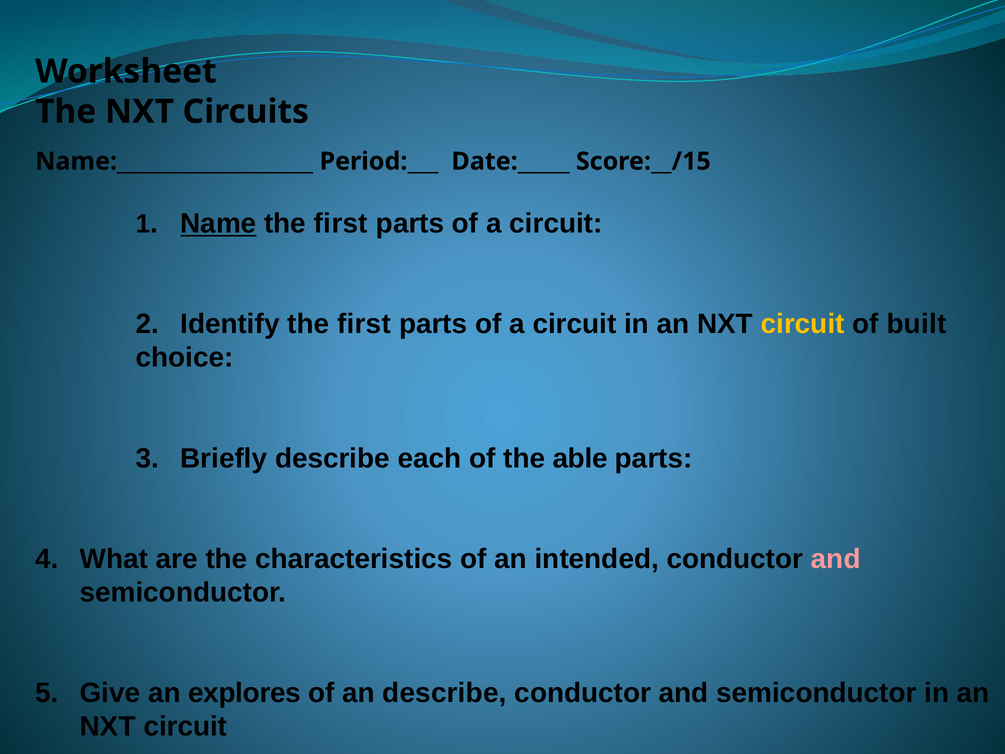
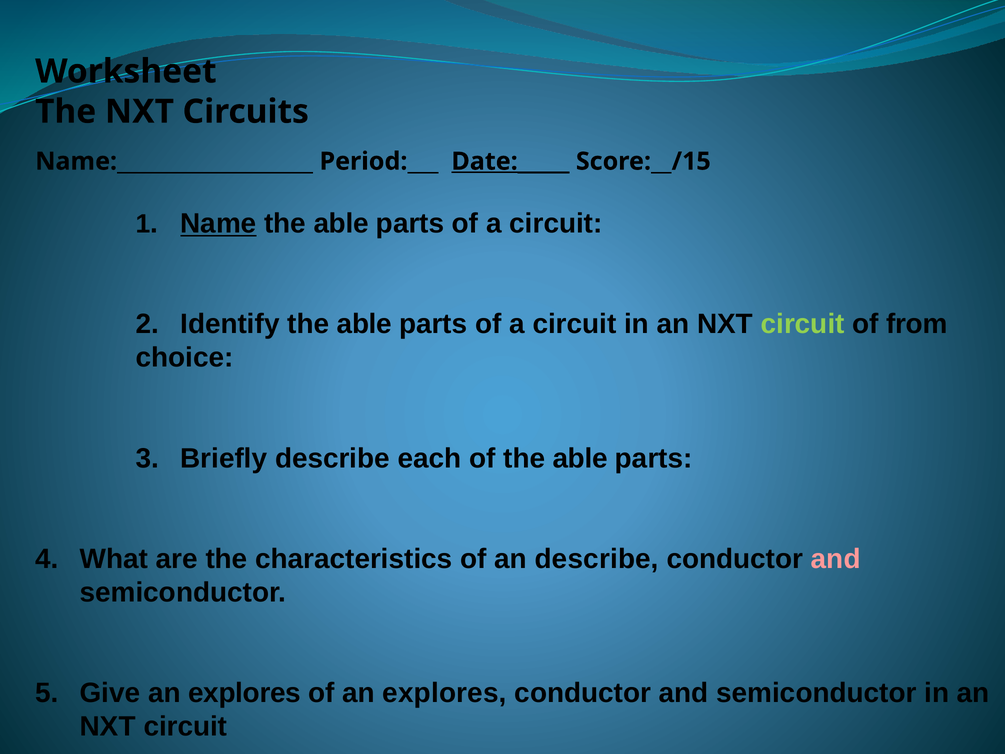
Date:_____ underline: none -> present (510, 161)
first: first -> able (341, 224)
Identify the first: first -> able (364, 324)
circuit colour: yellow -> light green (803, 324)
built: built -> from (917, 324)
an intended: intended -> describe (597, 559)
of an describe: describe -> explores (444, 693)
